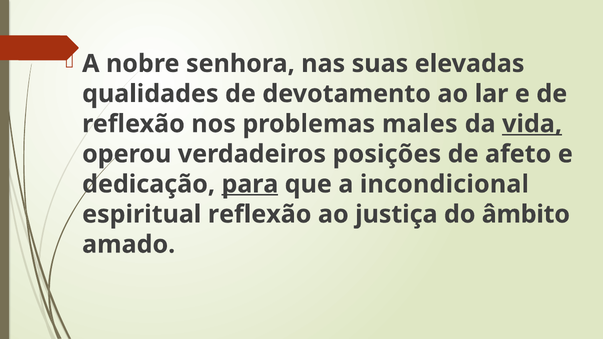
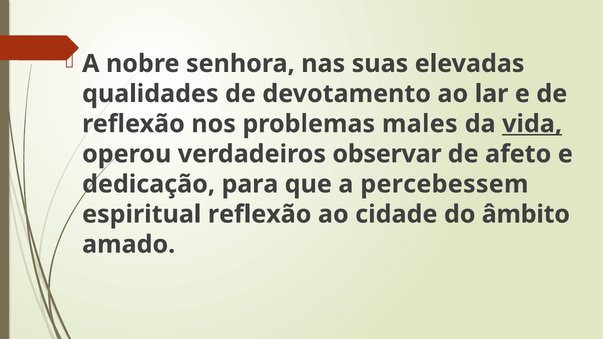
posições: posições -> observar (387, 154)
para underline: present -> none (250, 184)
incondicional: incondicional -> percebessem (444, 184)
justiça: justiça -> cidade (396, 214)
